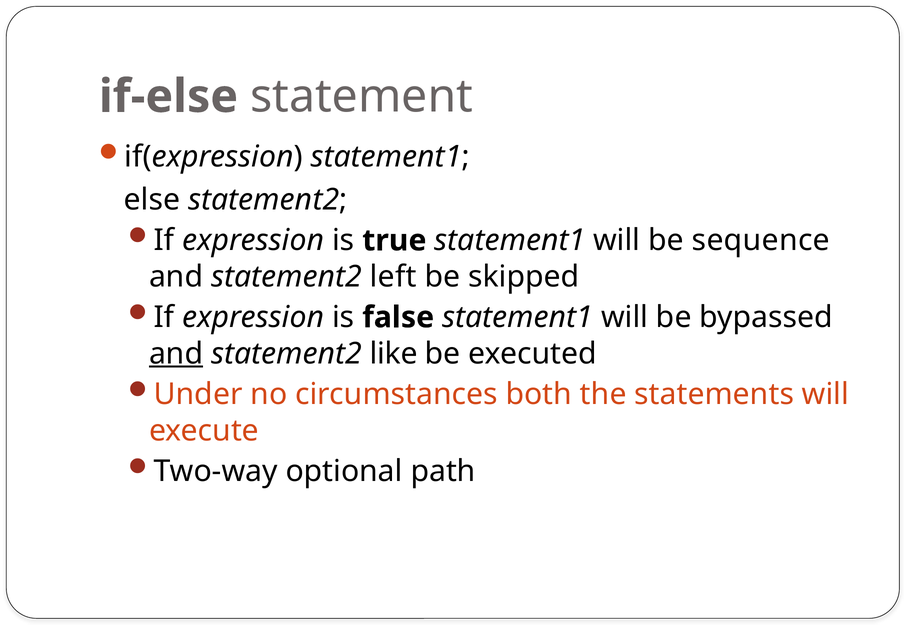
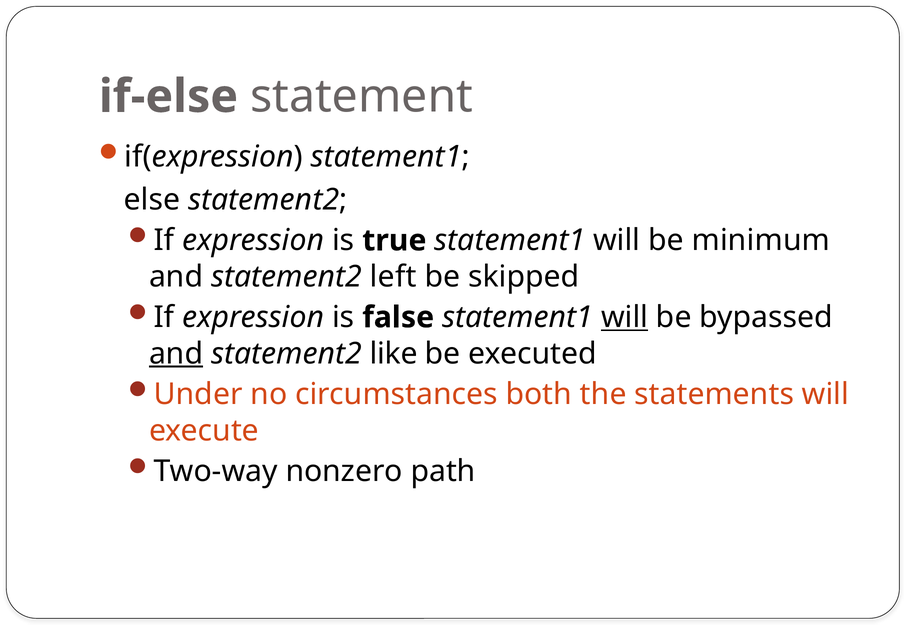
sequence: sequence -> minimum (761, 241)
will underline: none -> present (625, 317)
optional: optional -> nonzero (344, 471)
